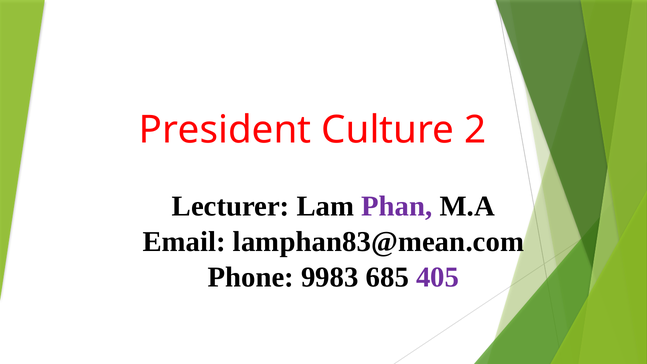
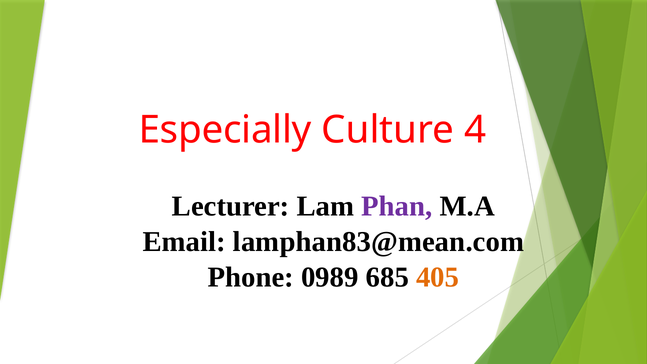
President: President -> Especially (225, 130)
2: 2 -> 4 (475, 130)
9983: 9983 -> 0989 (330, 277)
405 colour: purple -> orange (438, 277)
